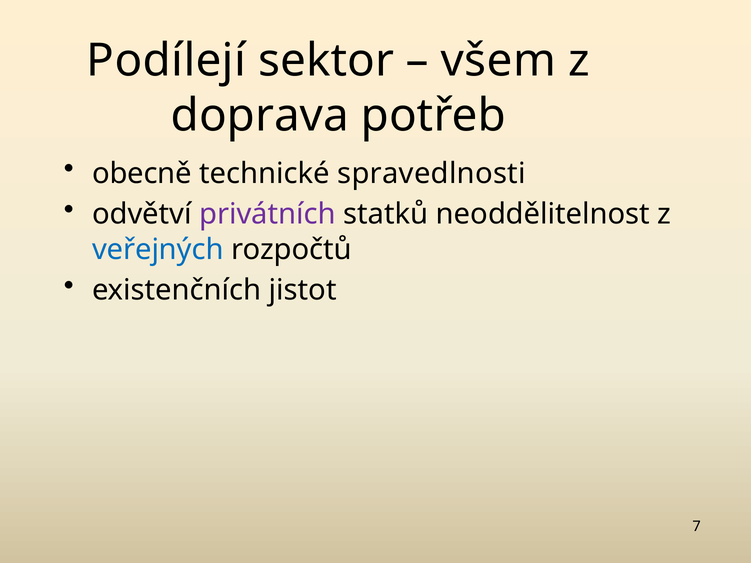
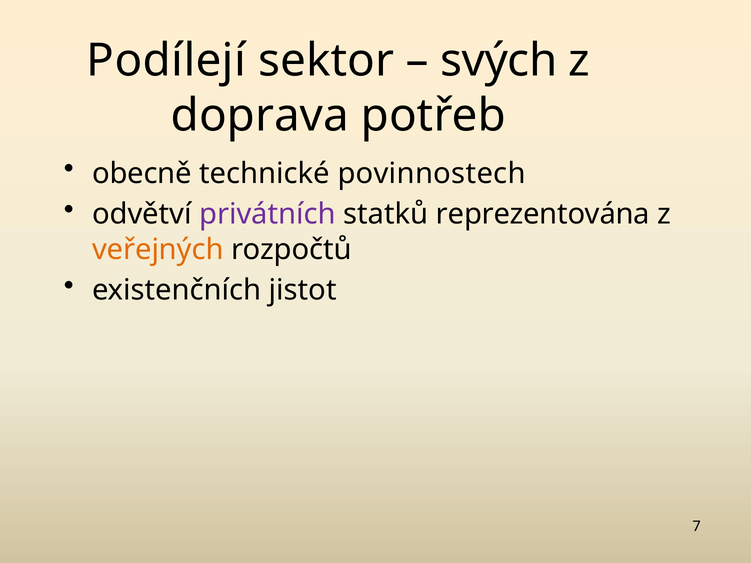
všem: všem -> svých (499, 61)
spravedlnosti: spravedlnosti -> povinnostech (432, 174)
neoddělitelnost: neoddělitelnost -> reprezentována (543, 214)
veřejných colour: blue -> orange (158, 250)
